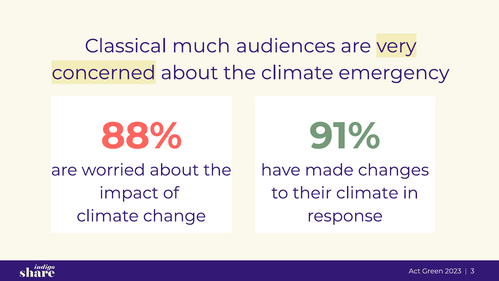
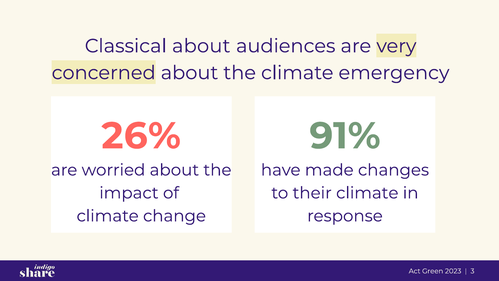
Classical much: much -> about (201, 46)
88%: 88% -> 26% (141, 136)
